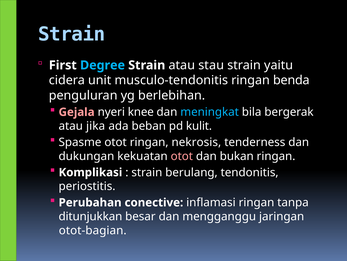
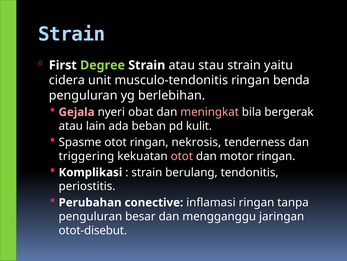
Degree colour: light blue -> light green (103, 65)
knee: knee -> obat (141, 112)
meningkat colour: light blue -> pink (210, 112)
jika: jika -> lain (96, 126)
dukungan: dukungan -> triggering (86, 156)
bukan: bukan -> motor (237, 156)
ditunjukkan: ditunjukkan -> penguluran (90, 216)
otot-bagian: otot-bagian -> otot-disebut (93, 230)
